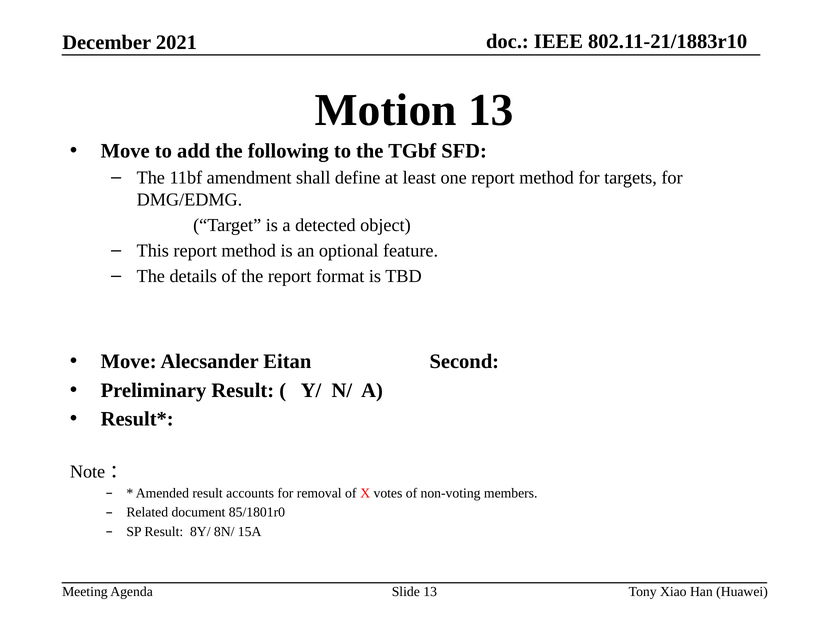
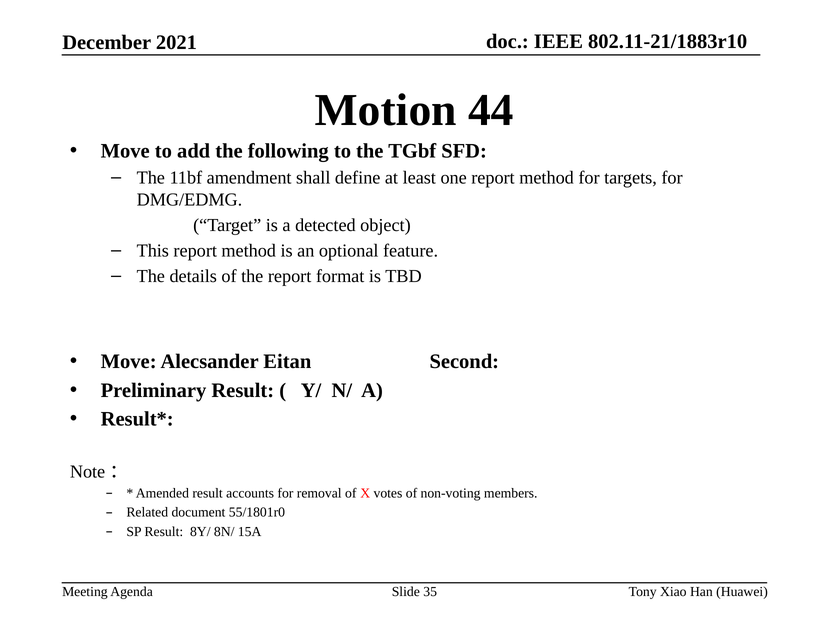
Motion 13: 13 -> 44 (491, 110)
85/1801r0: 85/1801r0 -> 55/1801r0 (257, 512)
Slide 13: 13 -> 35 (430, 591)
